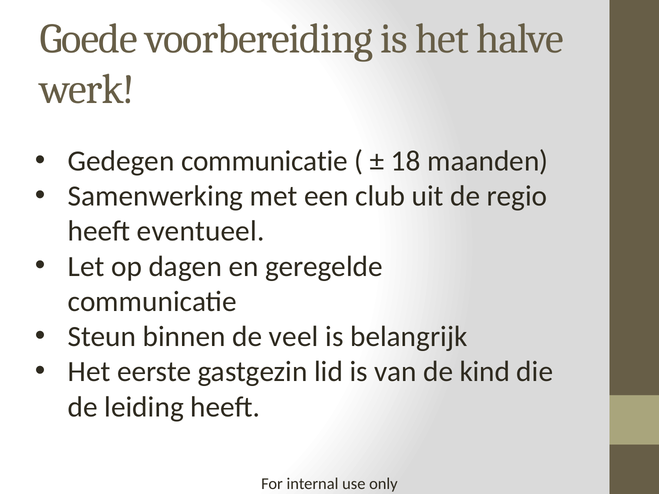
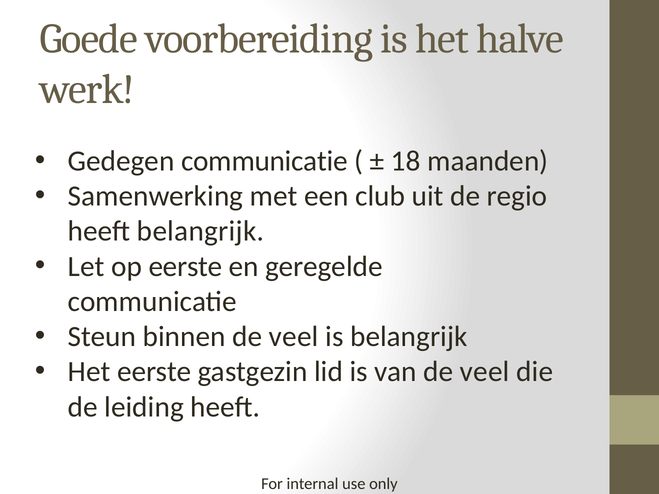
heeft eventueel: eventueel -> belangrijk (201, 231)
op dagen: dagen -> eerste (185, 266)
van de kind: kind -> veel (485, 372)
